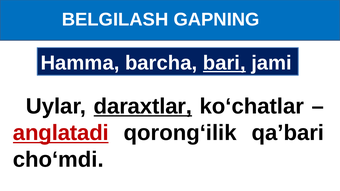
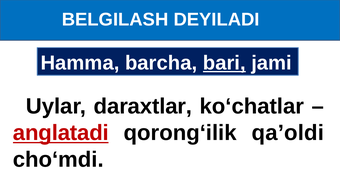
GAPNING: GAPNING -> DEYILADI (217, 19)
daraxtlar underline: present -> none (143, 107)
qa’bari: qa’bari -> qa’oldi (288, 133)
